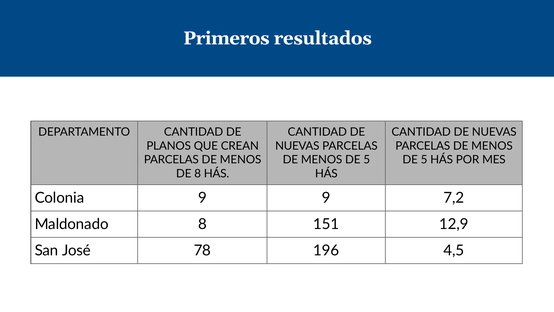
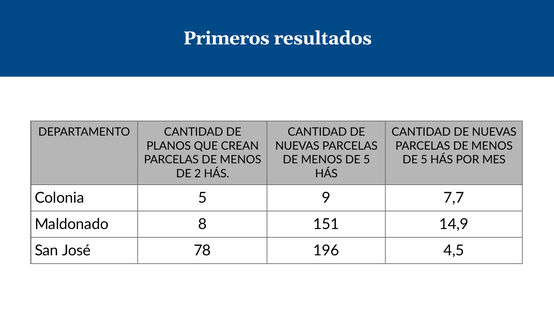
DE 8: 8 -> 2 (198, 174)
Colonia 9: 9 -> 5 (202, 198)
7,2: 7,2 -> 7,7 (454, 198)
12,9: 12,9 -> 14,9 (454, 224)
